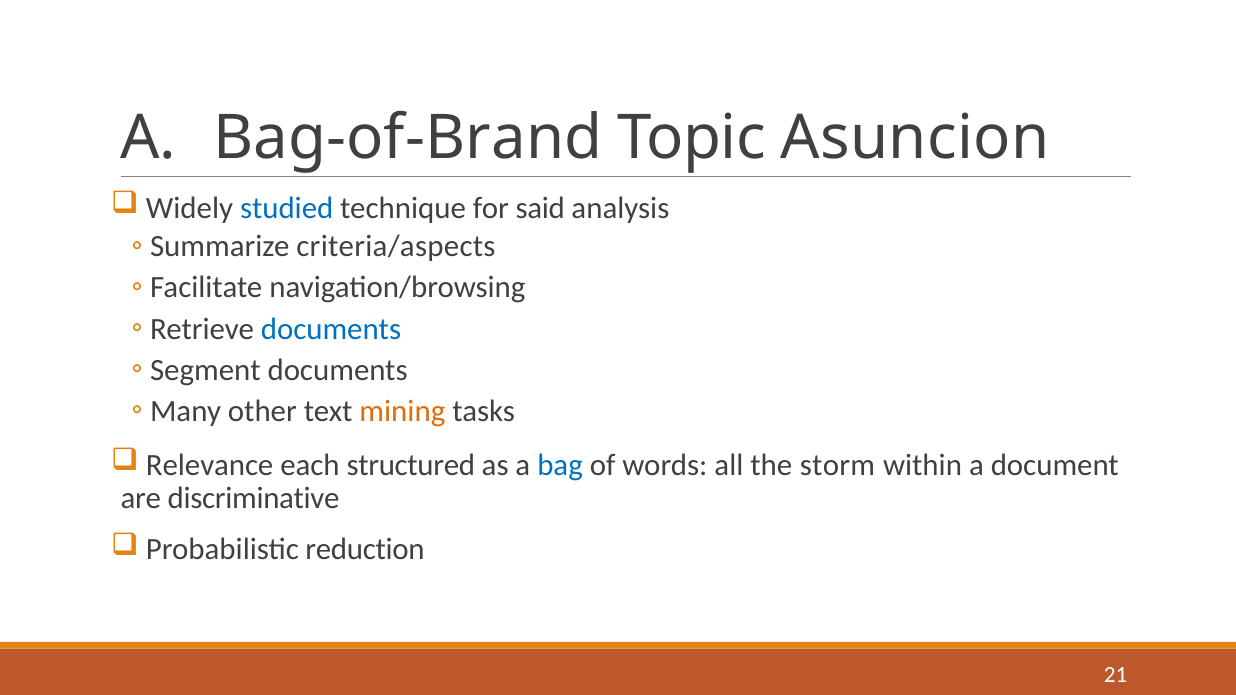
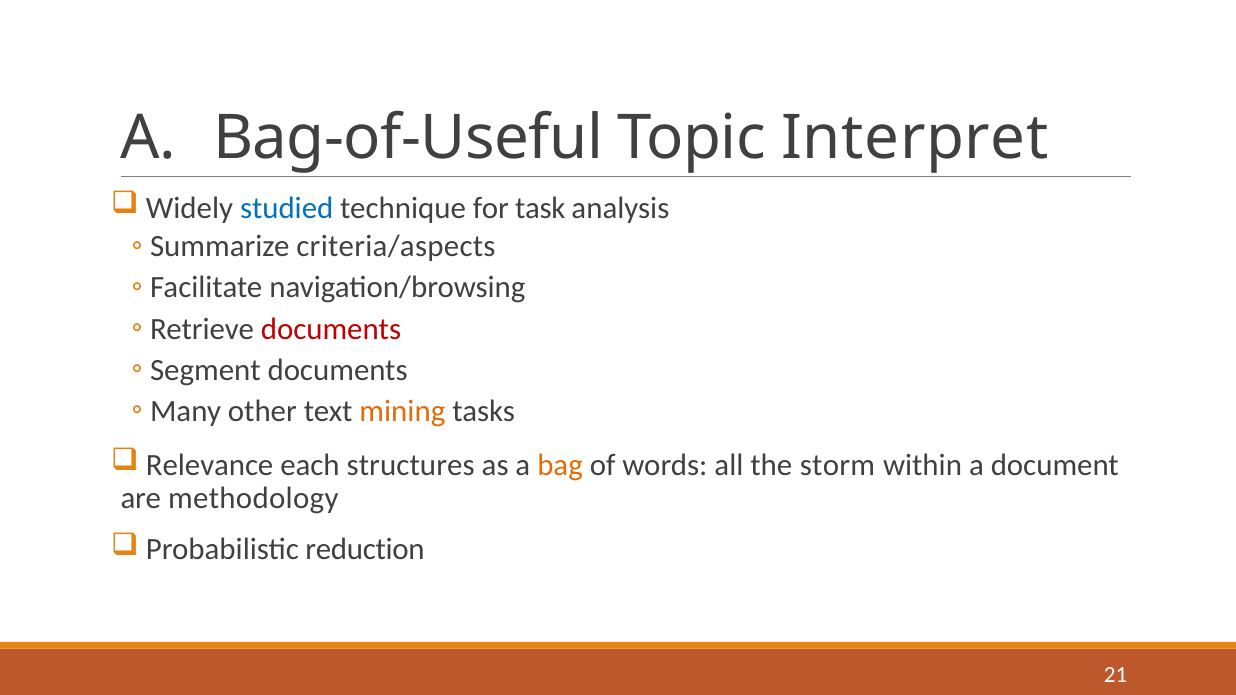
Bag-of-Brand: Bag-of-Brand -> Bag-of-Useful (408, 138)
Asuncion: Asuncion -> Interpret (915, 138)
said: said -> task (540, 208)
documents colour: blue -> red (331, 329)
structured: structured -> structures (411, 465)
bag colour: blue -> orange (560, 465)
discriminative: discriminative -> methodology (253, 498)
